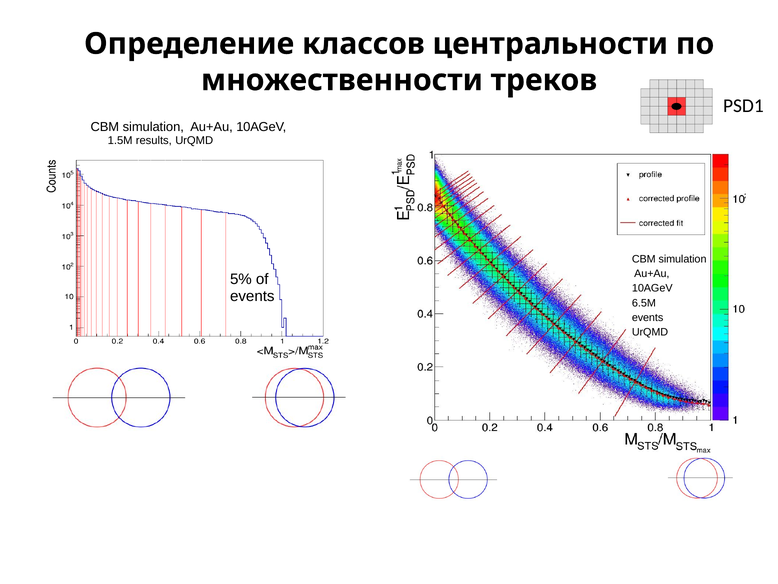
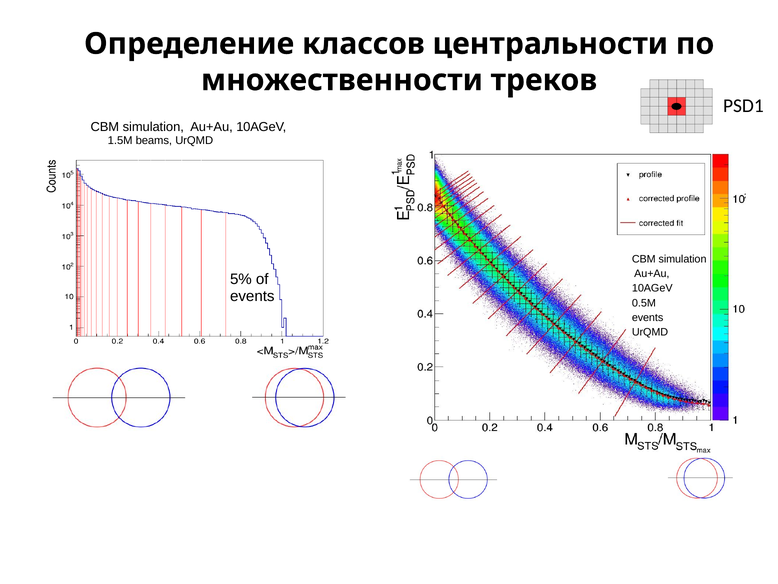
results: results -> beams (154, 140)
6.5M: 6.5M -> 0.5M (644, 303)
